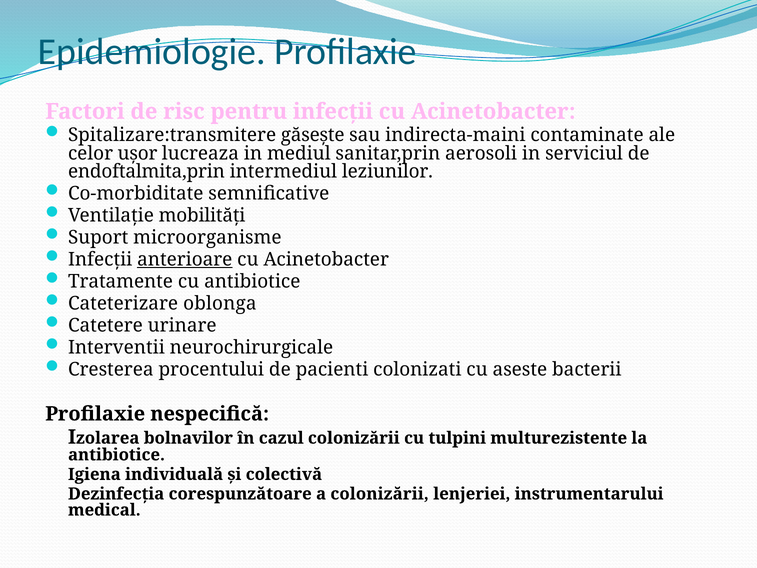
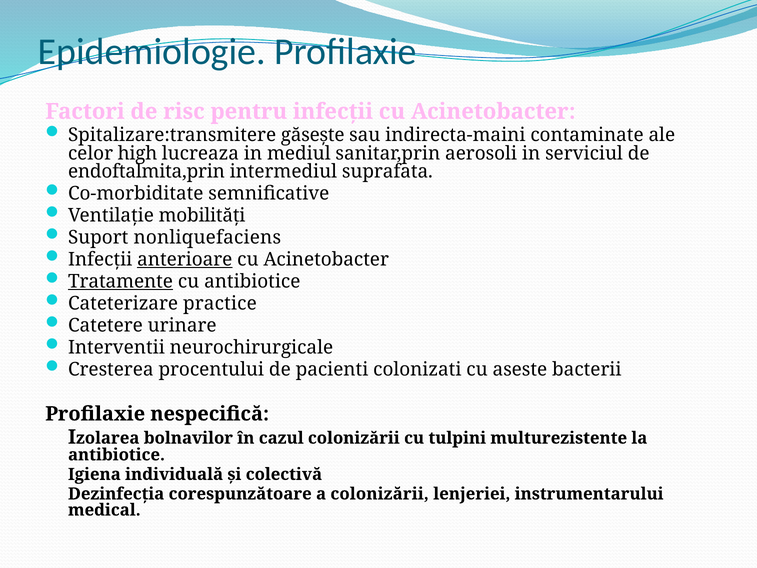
uşor: uşor -> high (138, 153)
leziunilor: leziunilor -> suprafata (387, 171)
microorganisme: microorganisme -> nonliquefaciens (207, 237)
Tratamente underline: none -> present (120, 281)
oblonga: oblonga -> practice (220, 303)
